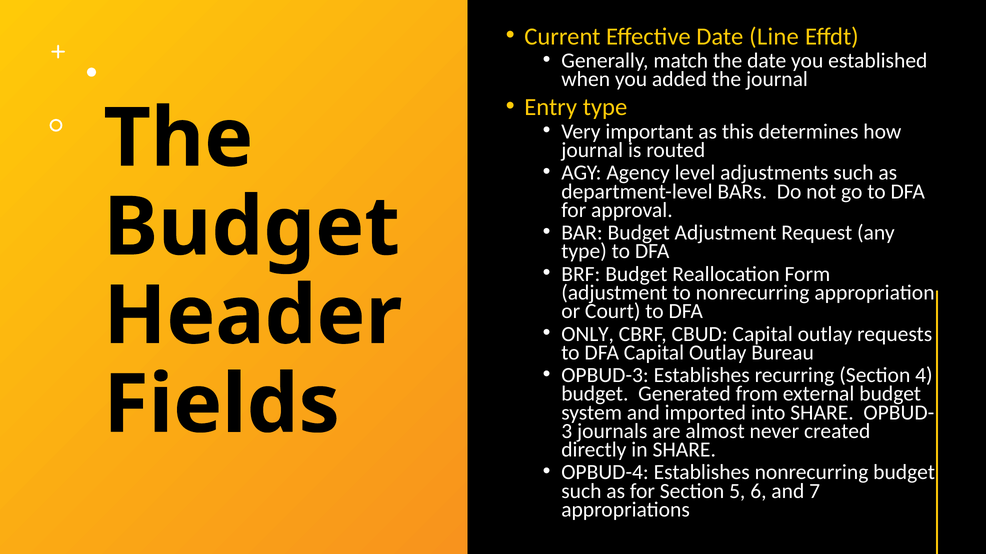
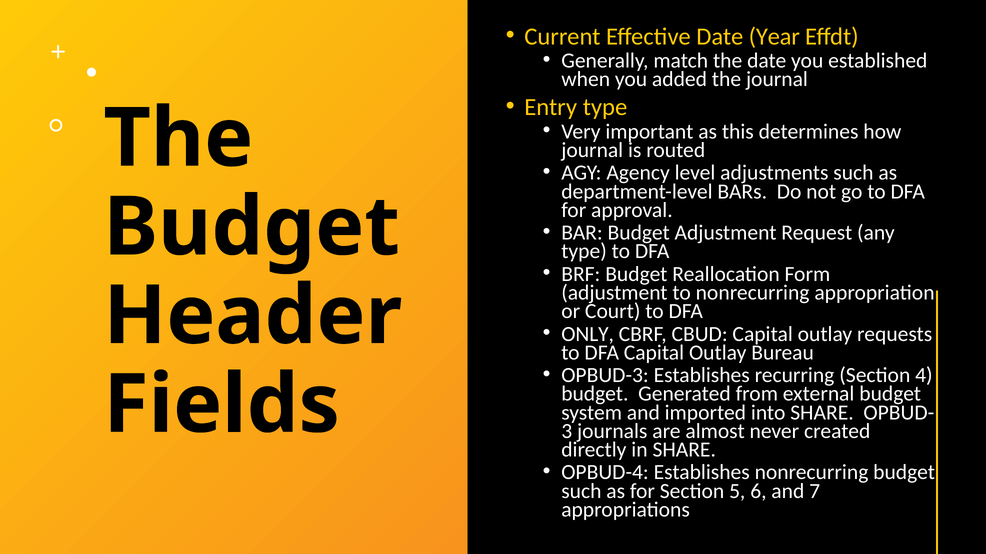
Line: Line -> Year (774, 37)
